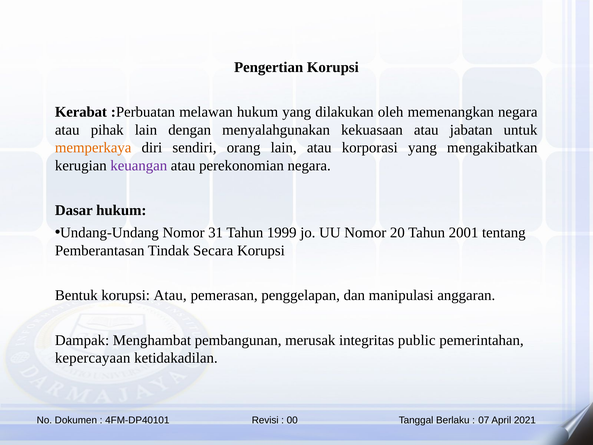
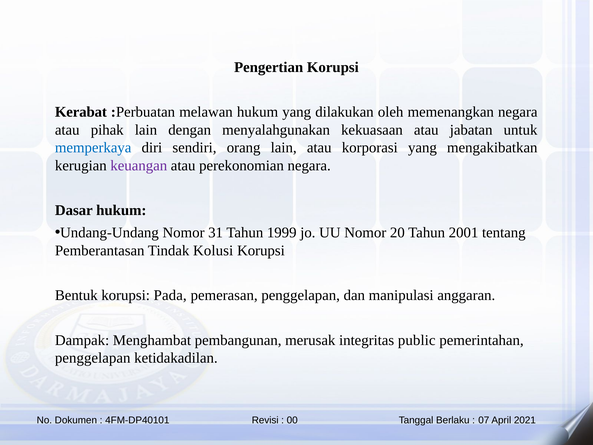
memperkaya colour: orange -> blue (93, 148)
Secara: Secara -> Kolusi (213, 250)
korupsi Atau: Atau -> Pada (170, 295)
kepercayaan: kepercayaan -> penggelapan (93, 358)
